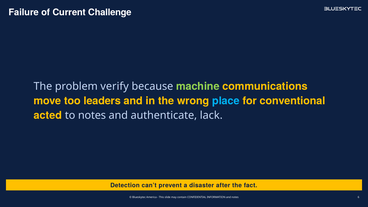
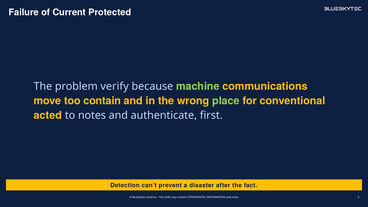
Challenge: Challenge -> Protected (110, 12)
too leaders: leaders -> contain (102, 101)
place colour: light blue -> light green (226, 101)
lack: lack -> first (211, 115)
